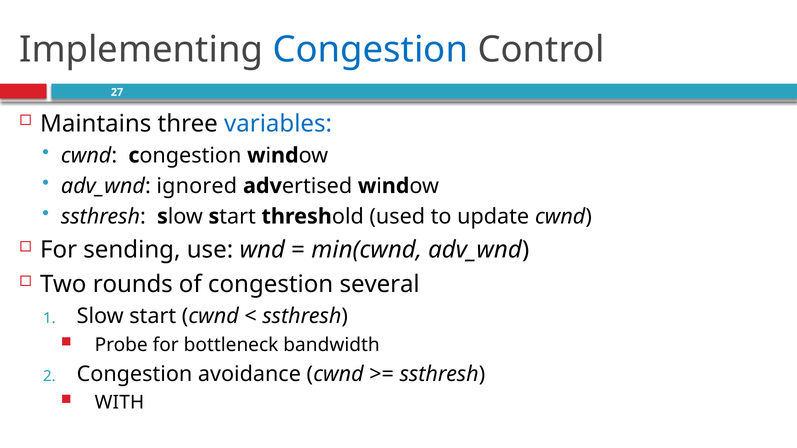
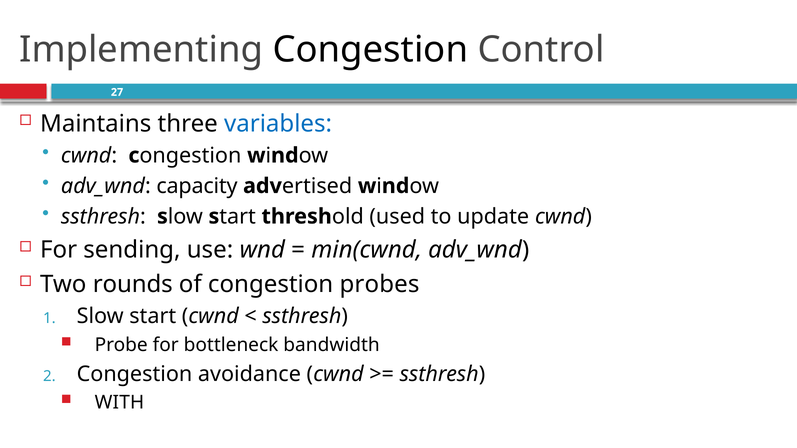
Congestion colour: blue -> black (370, 50)
ignored: ignored -> capacity (197, 186)
several: several -> probes (379, 285)
